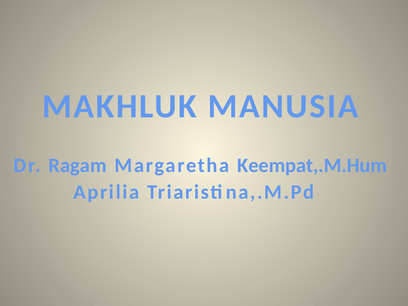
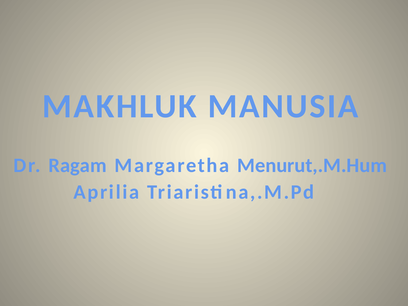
Keempat,.M.Hum: Keempat,.M.Hum -> Menurut,.M.Hum (312, 165)
